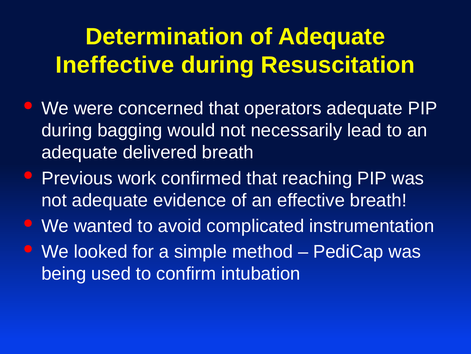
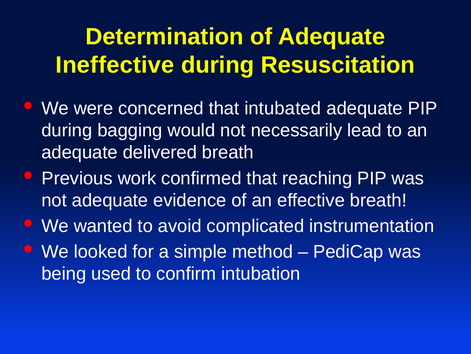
operators: operators -> intubated (283, 108)
